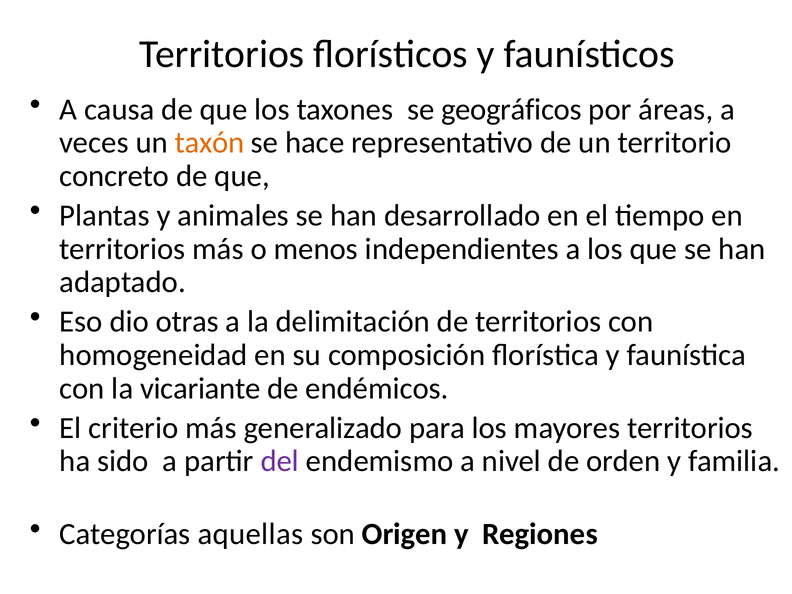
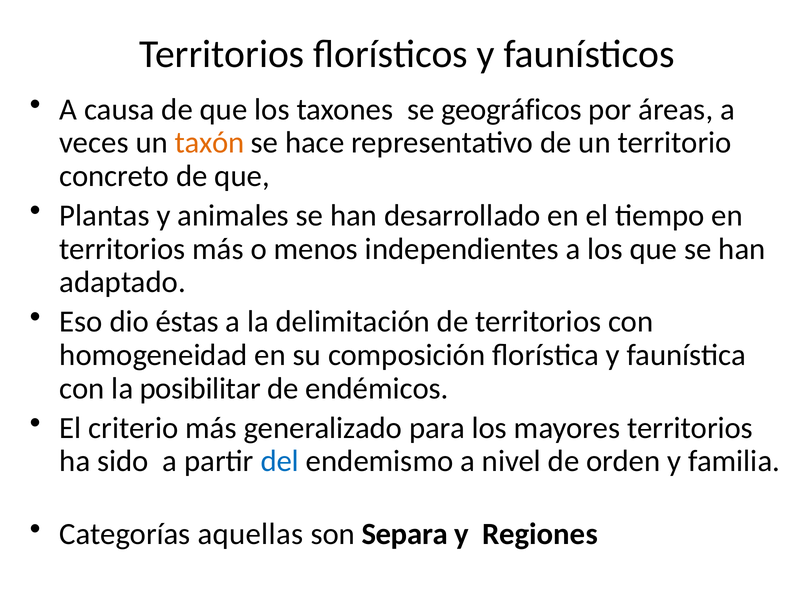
otras: otras -> éstas (187, 322)
vicariante: vicariante -> posibilitar (200, 388)
del colour: purple -> blue (280, 461)
Origen: Origen -> Separa (405, 534)
